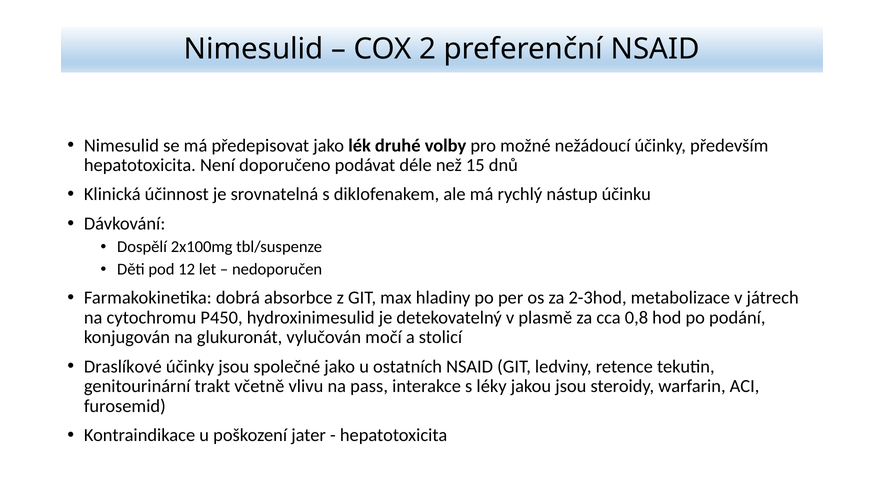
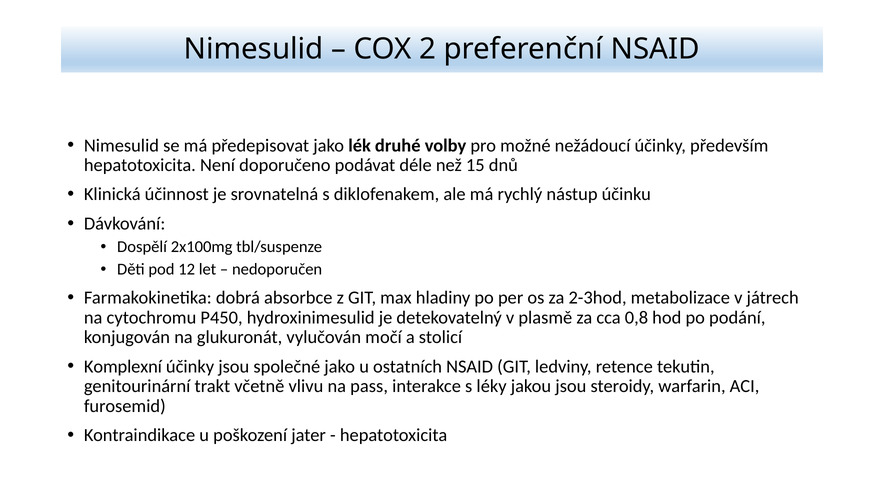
Draslíkové: Draslíkové -> Komplexní (123, 367)
